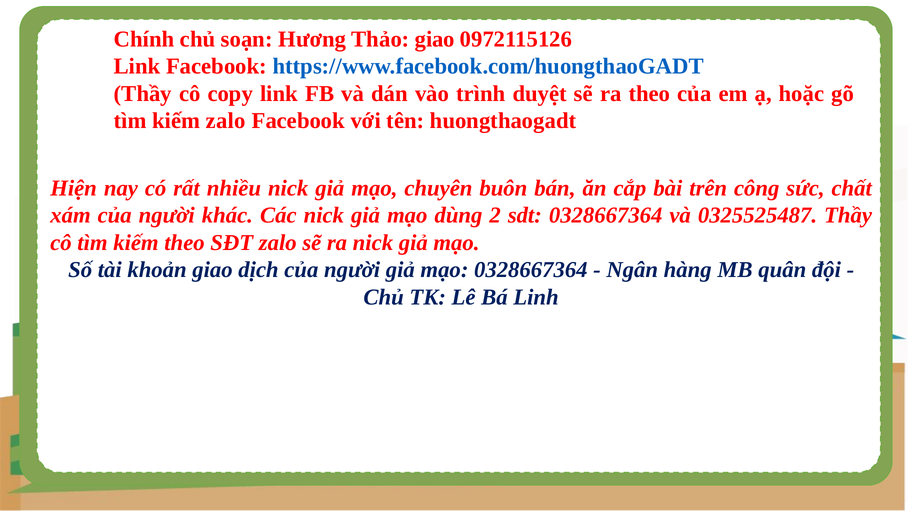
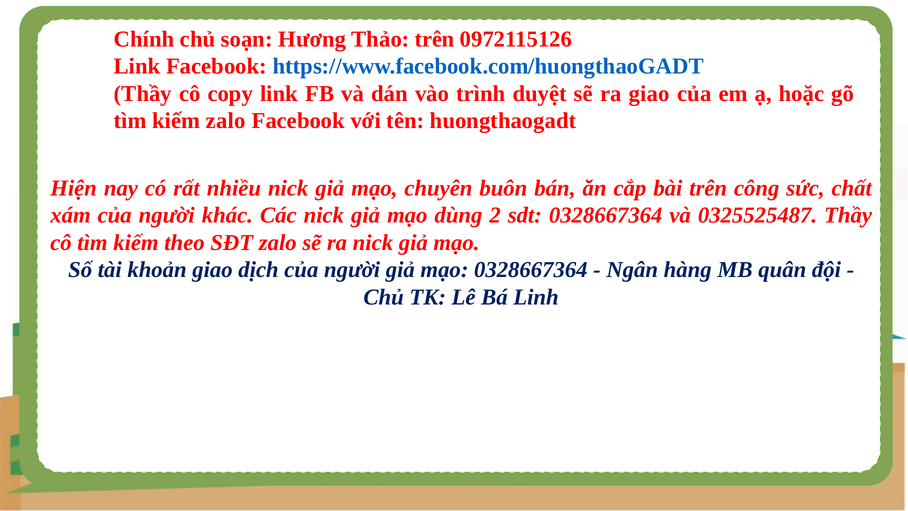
Thảo giao: giao -> trên (435, 39)
ra theo: theo -> giao (649, 93)
